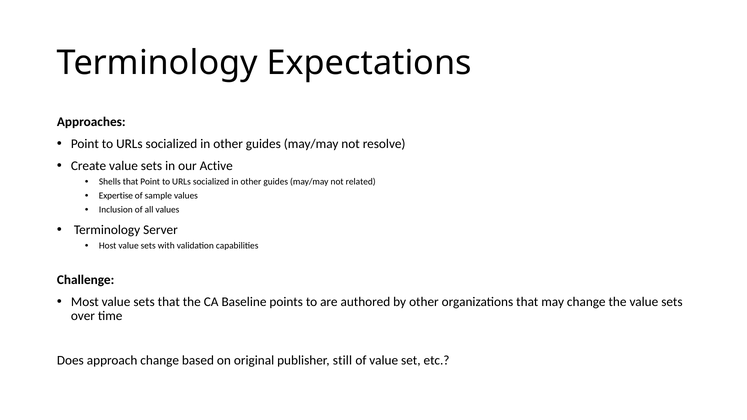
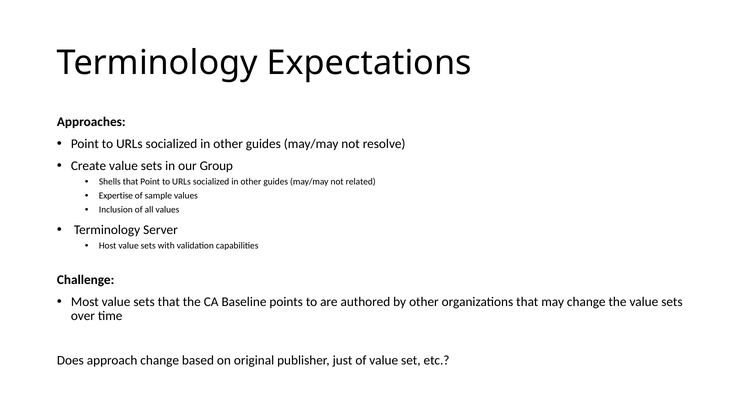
Active: Active -> Group (216, 166)
still: still -> just (342, 360)
